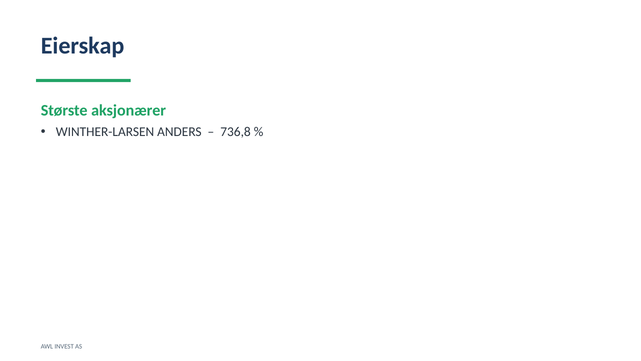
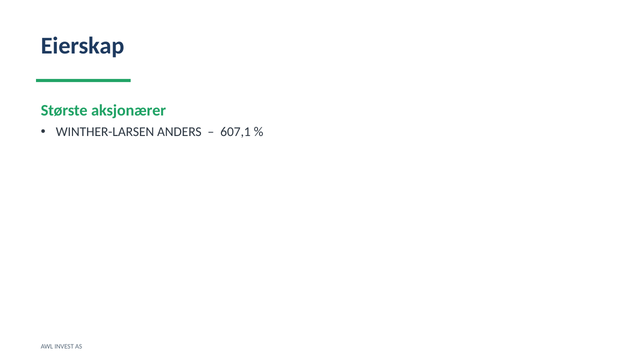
736,8: 736,8 -> 607,1 (236, 132)
